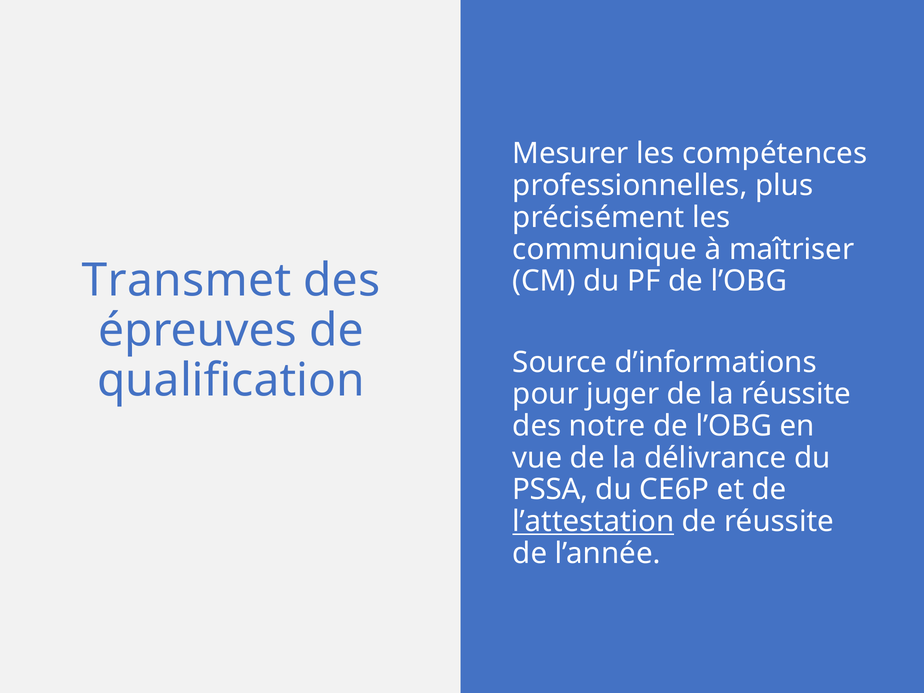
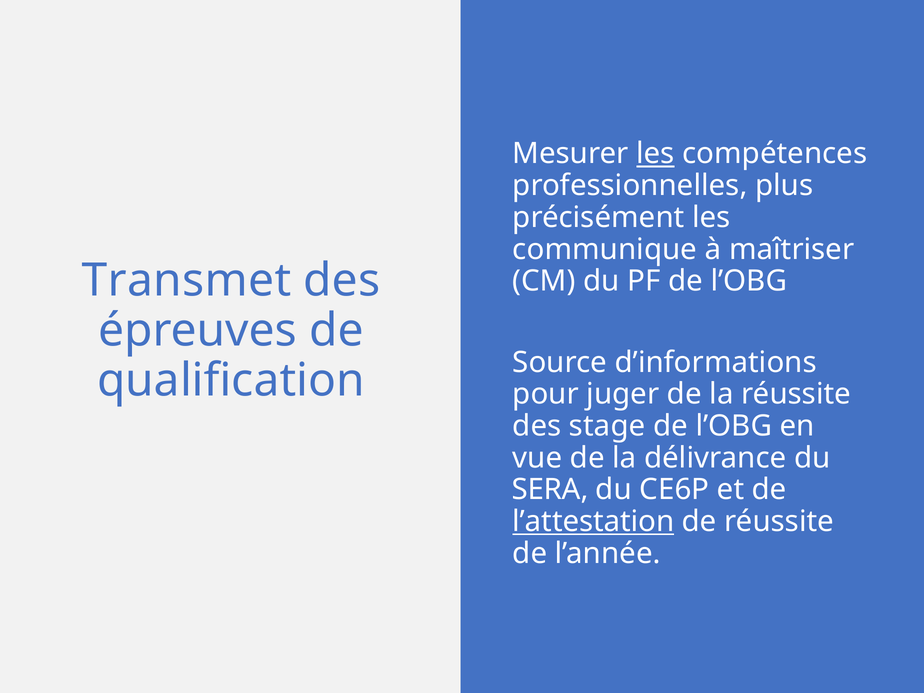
les underline: none -> present (655, 154)
notre: notre -> stage (607, 426)
PSSA: PSSA -> SERA (550, 490)
